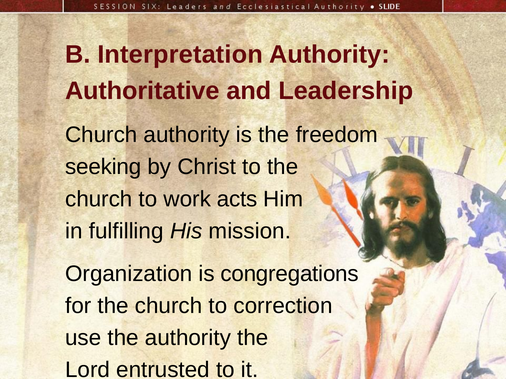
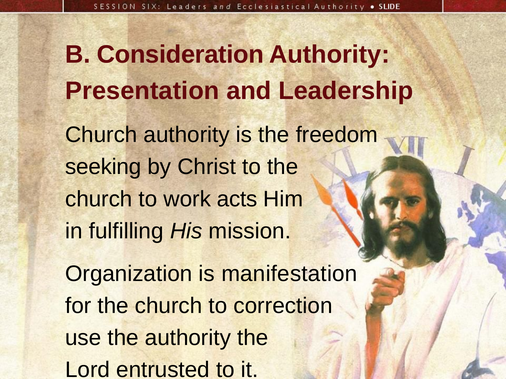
Interpretation: Interpretation -> Consideration (180, 54)
Authoritative: Authoritative -> Presentation (142, 91)
congregations: congregations -> manifestation (289, 274)
